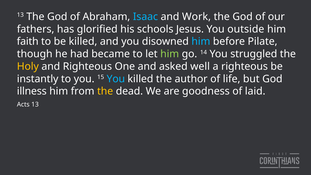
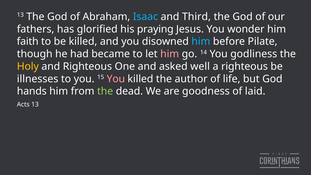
Work: Work -> Third (196, 17)
schools: schools -> praying (155, 29)
outside: outside -> wonder (246, 29)
him colour: light green -> pink (170, 54)
struggled: struggled -> godliness (254, 54)
instantly: instantly -> illnesses (38, 79)
You colour: light blue -> pink (116, 79)
illness: illness -> hands (32, 91)
the colour: yellow -> light green (105, 91)
